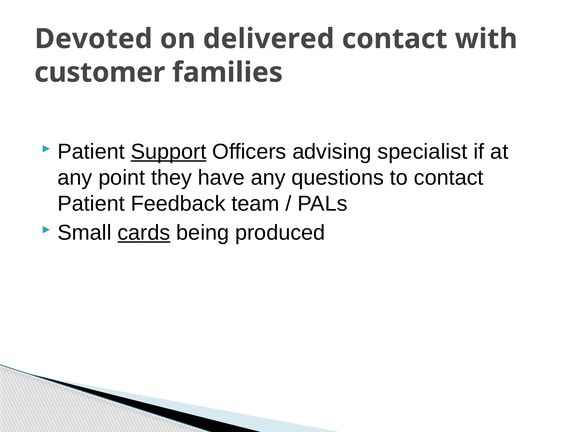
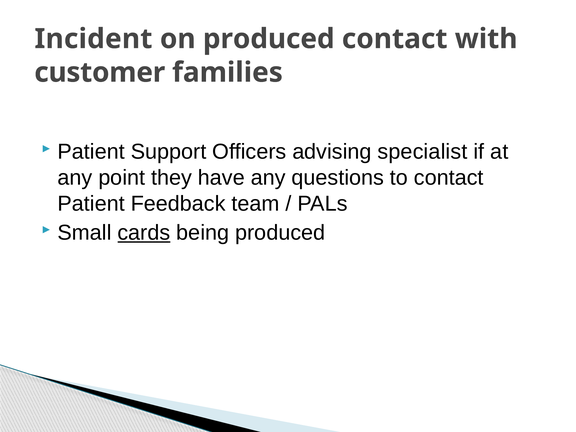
Devoted: Devoted -> Incident (93, 39)
on delivered: delivered -> produced (269, 39)
Support underline: present -> none (169, 152)
